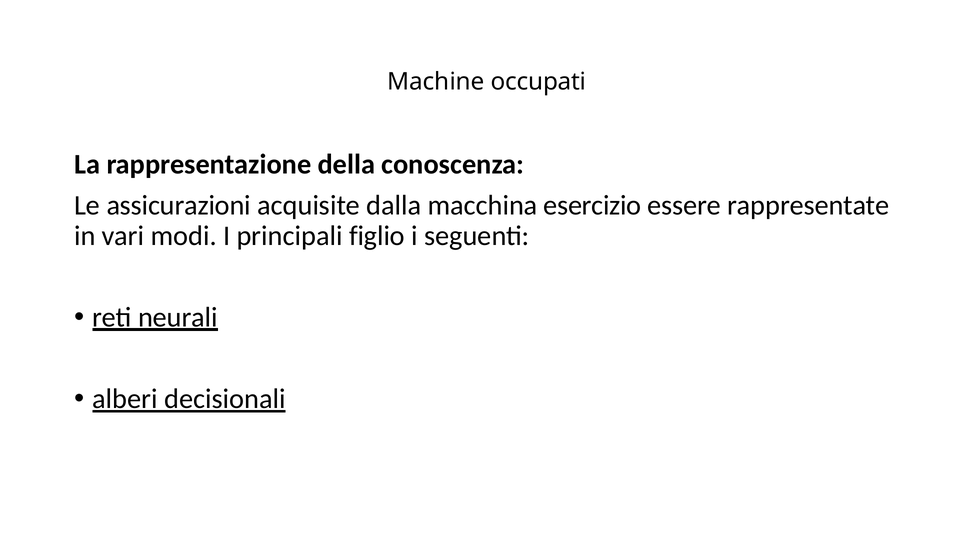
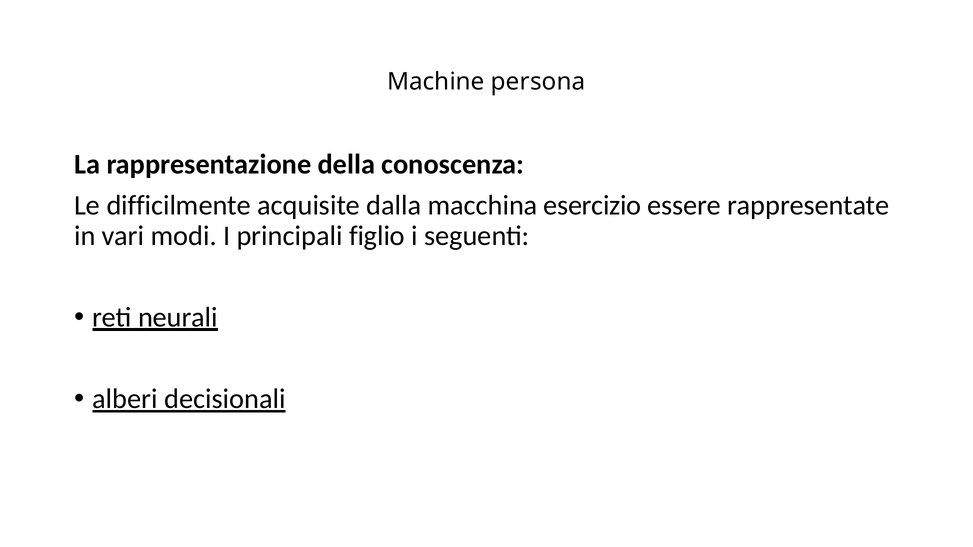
occupati: occupati -> persona (538, 82)
assicurazioni: assicurazioni -> difficilmente (179, 205)
